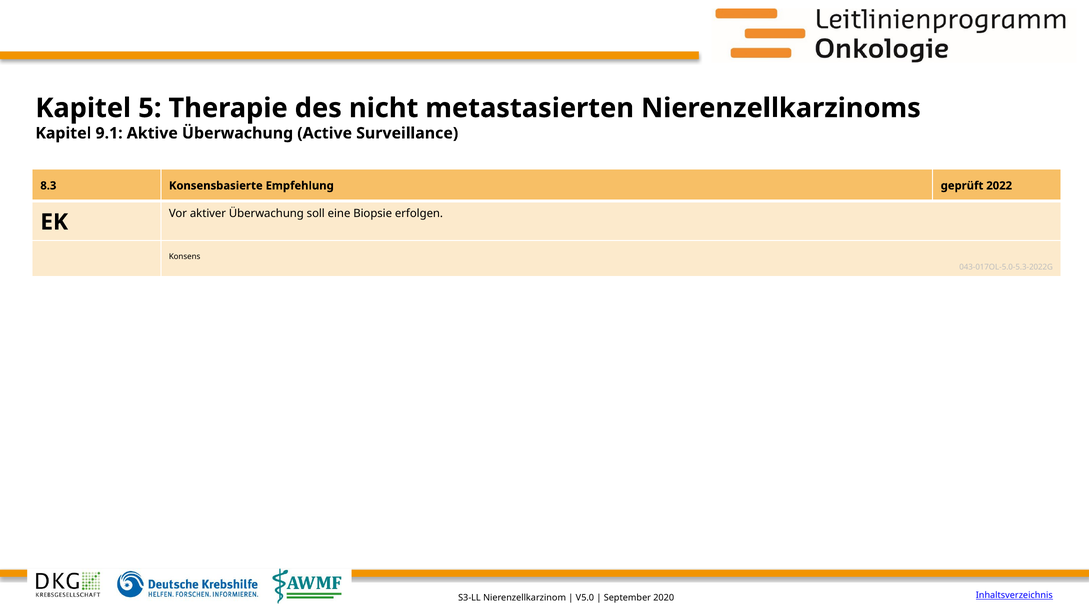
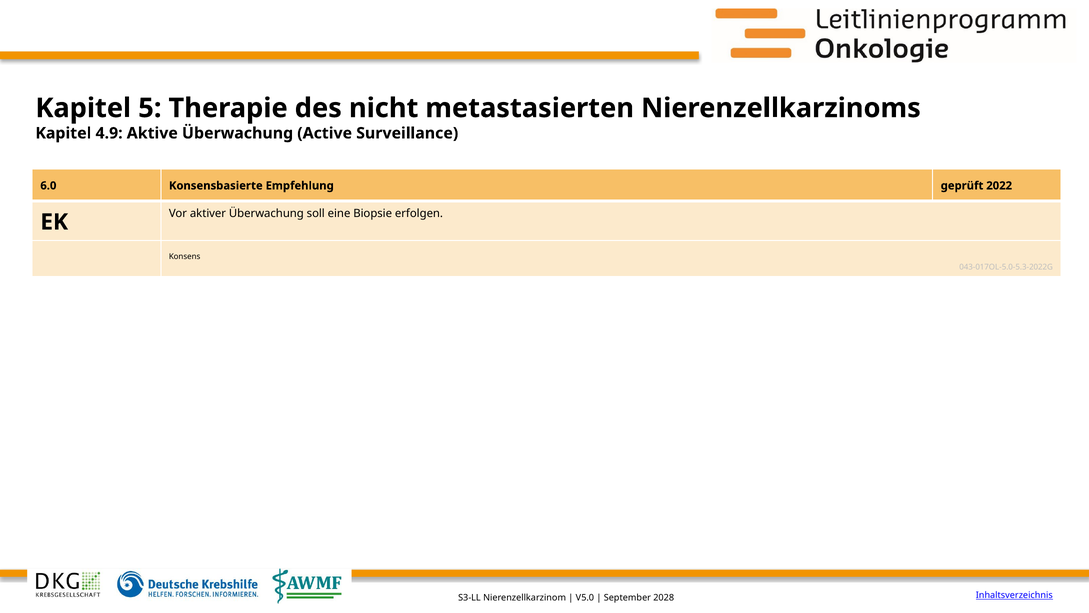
9.1: 9.1 -> 4.9 (109, 133)
8.3: 8.3 -> 6.0 (48, 186)
2020: 2020 -> 2028 (664, 597)
